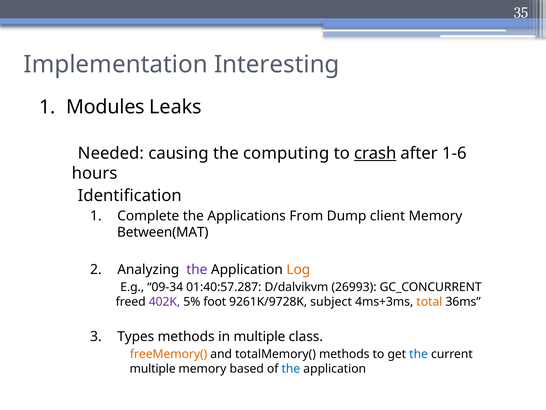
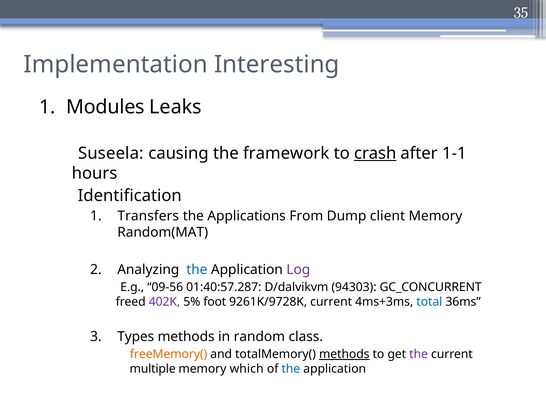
Needed: Needed -> Suseela (111, 153)
computing: computing -> framework (286, 153)
1-6: 1-6 -> 1-1 (454, 153)
Complete: Complete -> Transfers (148, 216)
Between(MAT: Between(MAT -> Random(MAT (163, 232)
the colour: purple -> blue (197, 269)
Log colour: orange -> purple (298, 269)
09-34: 09-34 -> 09-56 (165, 287)
26993: 26993 -> 94303 (354, 287)
9261K/9728K subject: subject -> current (331, 302)
total colour: orange -> blue (429, 302)
in multiple: multiple -> random (259, 336)
methods underline: none -> present (344, 354)
the colour: blue -> purple (419, 354)
based: based -> which (247, 368)
